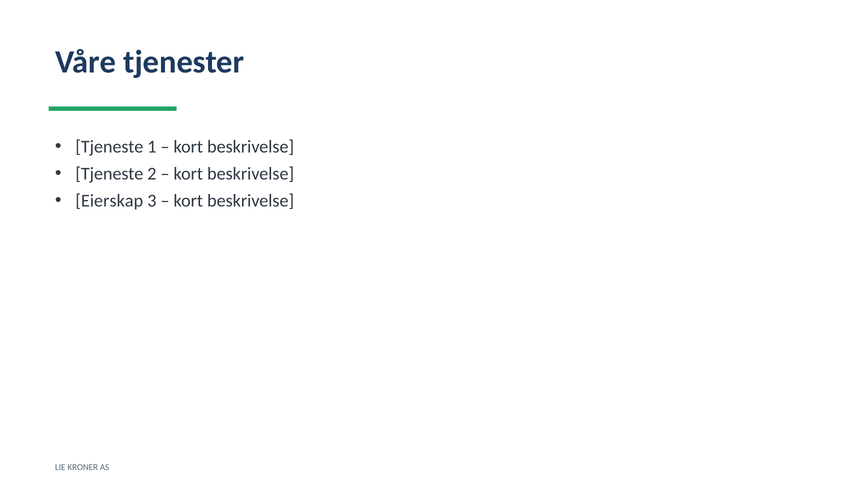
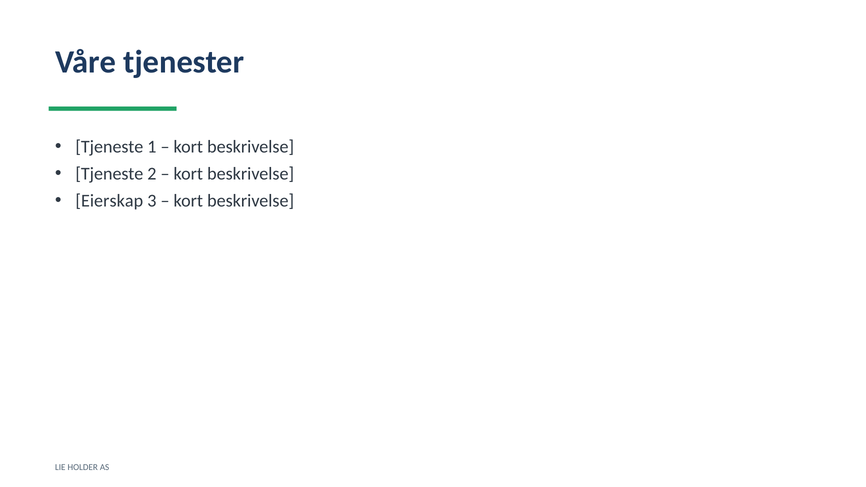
KRONER: KRONER -> HOLDER (83, 467)
